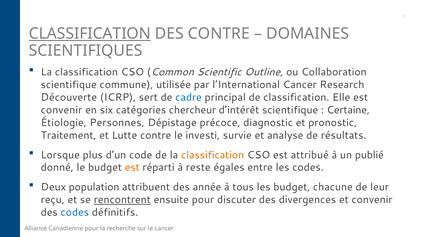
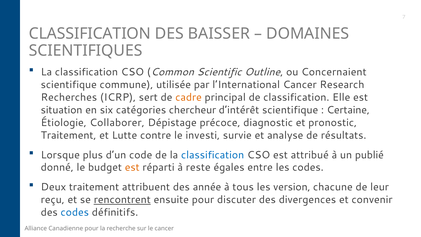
CLASSIFICATION underline: present -> none (90, 34)
DES CONTRE: CONTRE -> BAISSER (219, 34)
Collaboration: Collaboration -> Concernaient (334, 72)
Découverte: Découverte -> Recherches (69, 97)
cadre colour: blue -> orange (189, 97)
convenir: convenir -> situation (62, 110)
Personnes: Personnes -> Collaborer (117, 122)
classification colour: orange -> blue (213, 155)
Deux population: population -> traitement (94, 187)
les budget: budget -> version (292, 187)
